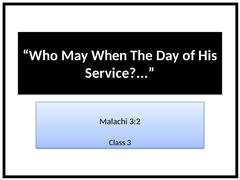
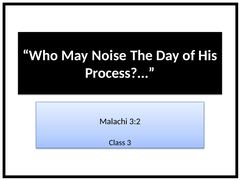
When: When -> Noise (109, 55)
Service: Service -> Process (120, 73)
